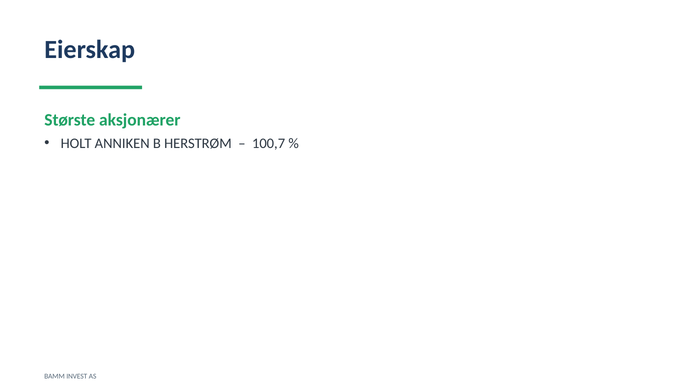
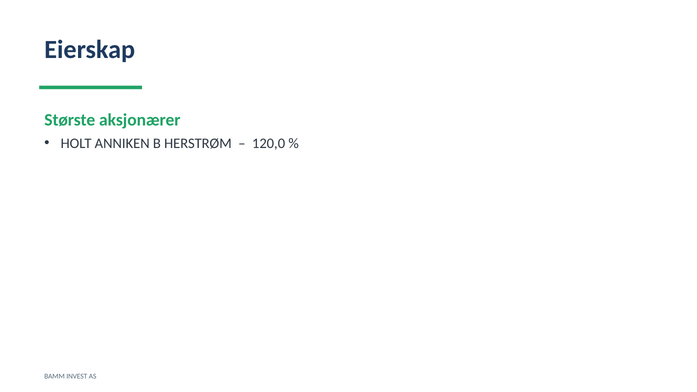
100,7: 100,7 -> 120,0 (269, 143)
